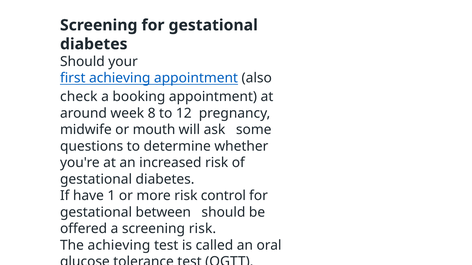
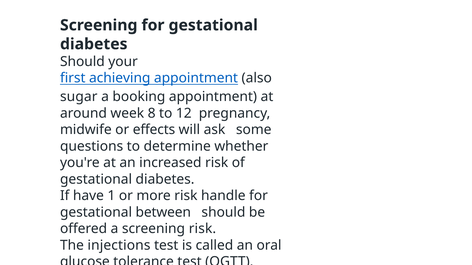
check: check -> sugar (79, 97)
mouth: mouth -> effects (154, 130)
control: control -> handle (223, 196)
The achieving: achieving -> injections (119, 246)
